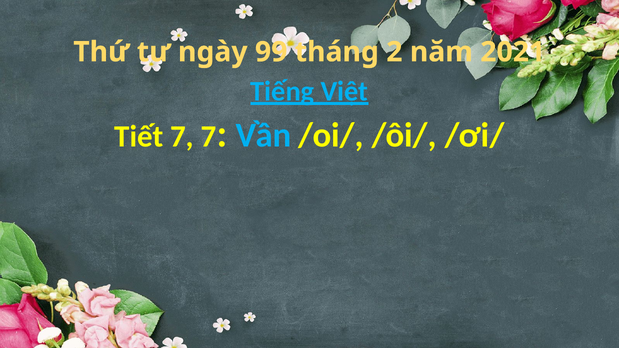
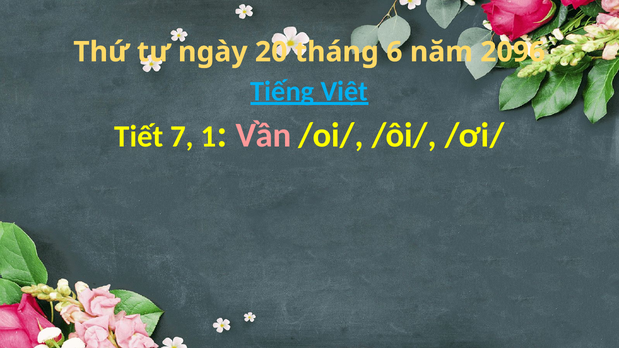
99: 99 -> 20 (271, 52)
2: 2 -> 6 (394, 52)
2021: 2021 -> 2096 (513, 52)
7 7: 7 -> 1 (209, 136)
Vần colour: light blue -> pink (263, 135)
